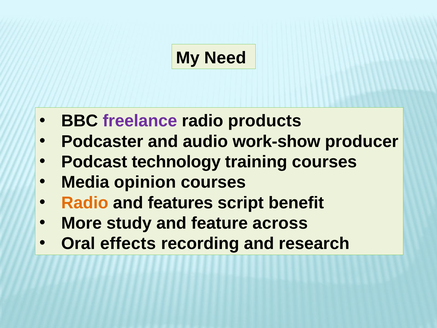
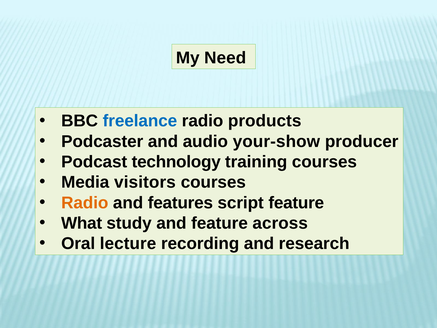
freelance colour: purple -> blue (140, 121)
work-show: work-show -> your-show (276, 141)
opinion: opinion -> visitors (145, 182)
script benefit: benefit -> feature (296, 203)
More: More -> What (82, 223)
effects: effects -> lecture (128, 243)
